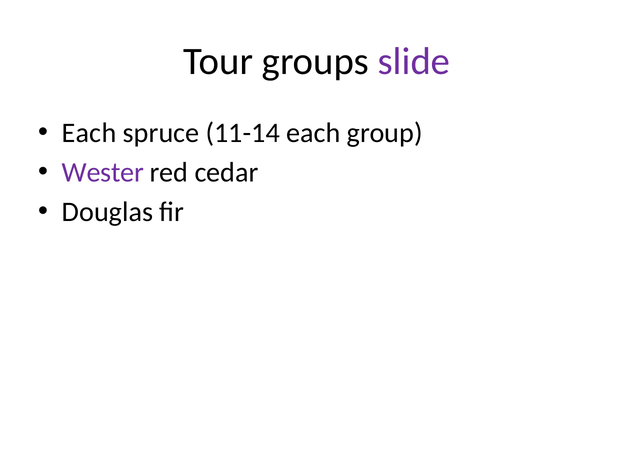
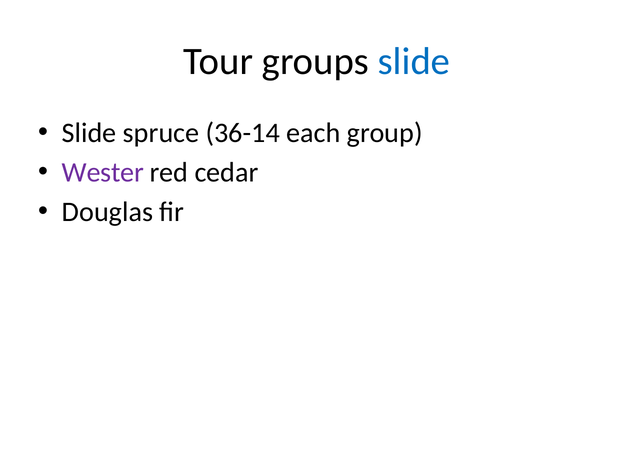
slide colour: purple -> blue (414, 61)
Each: Each -> Slide (89, 133)
11-14: 11-14 -> 36-14 (243, 133)
